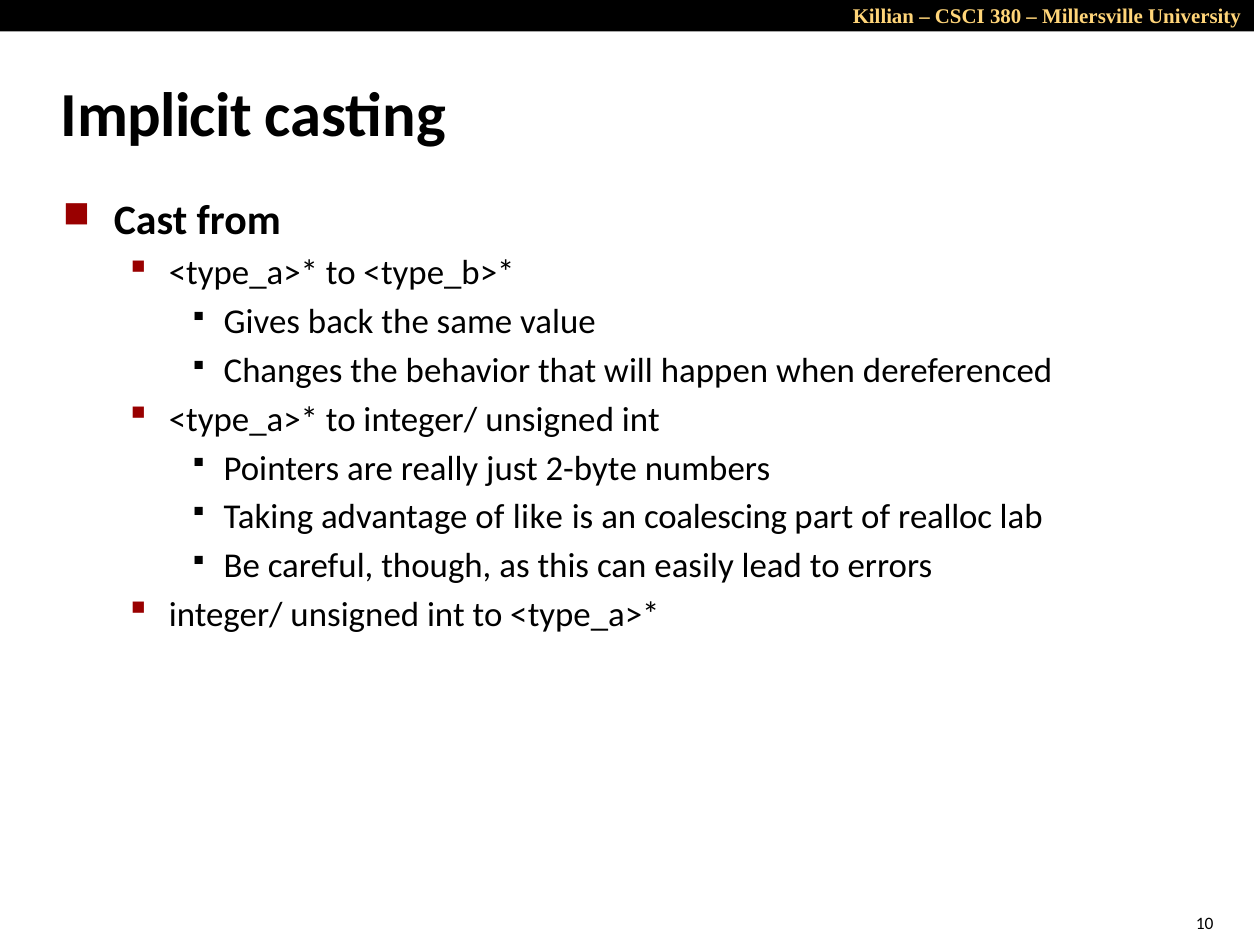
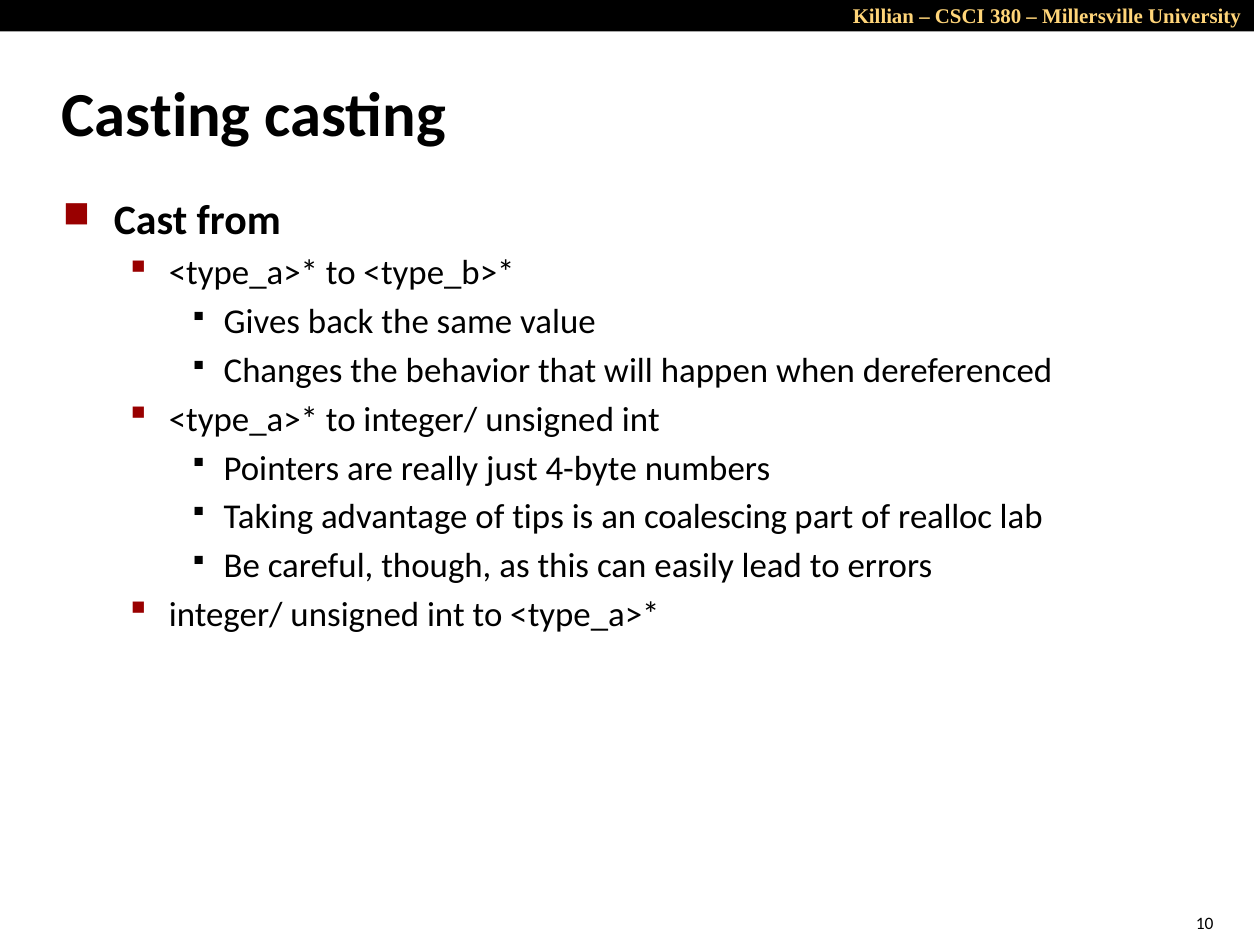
Implicit: Implicit -> Casting (156, 116)
2-byte: 2-byte -> 4-byte (591, 469)
like: like -> tips (538, 518)
